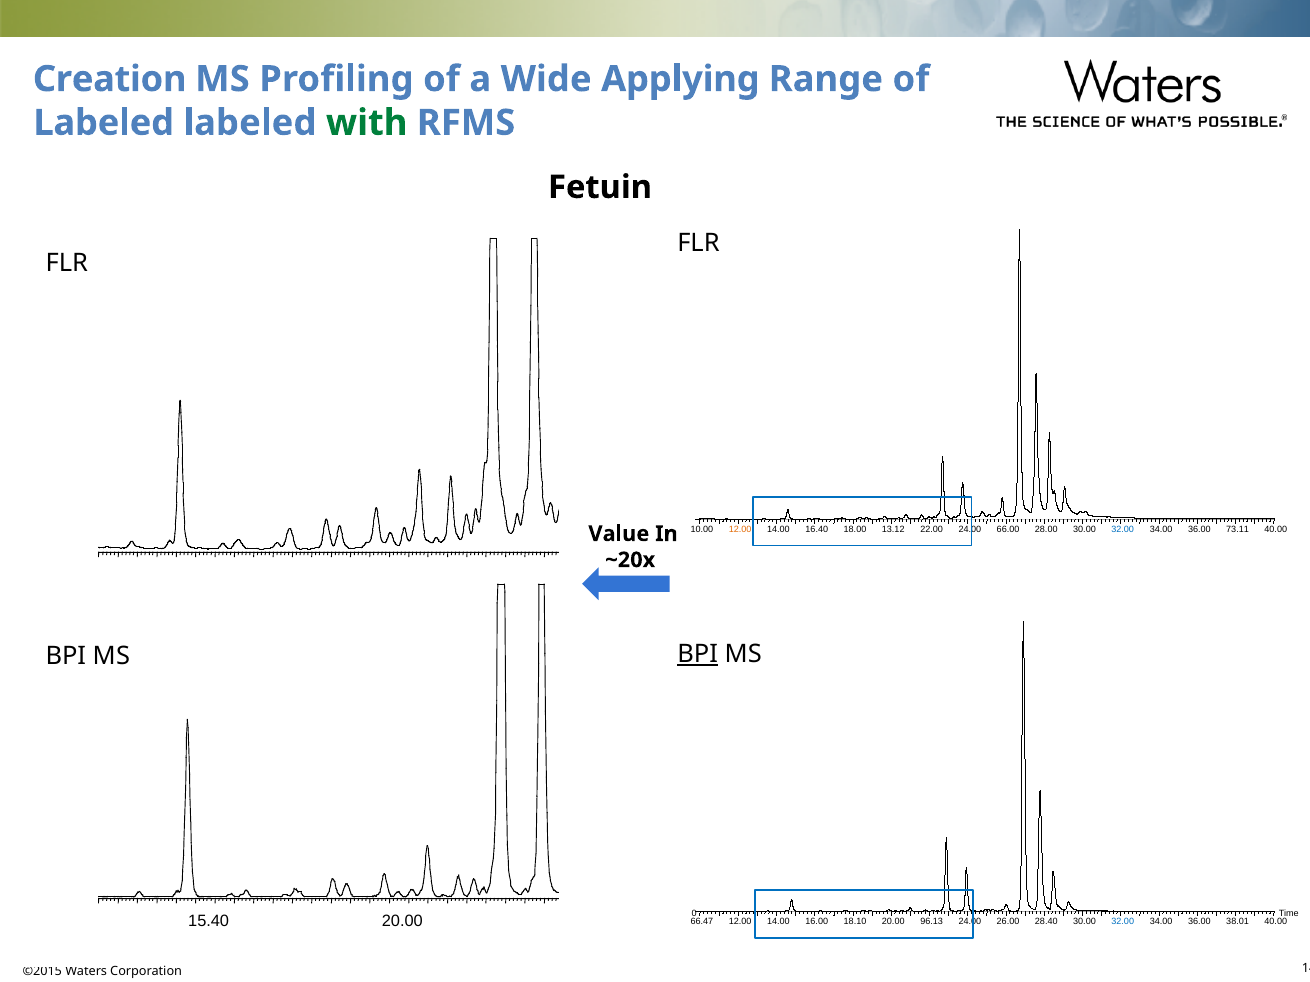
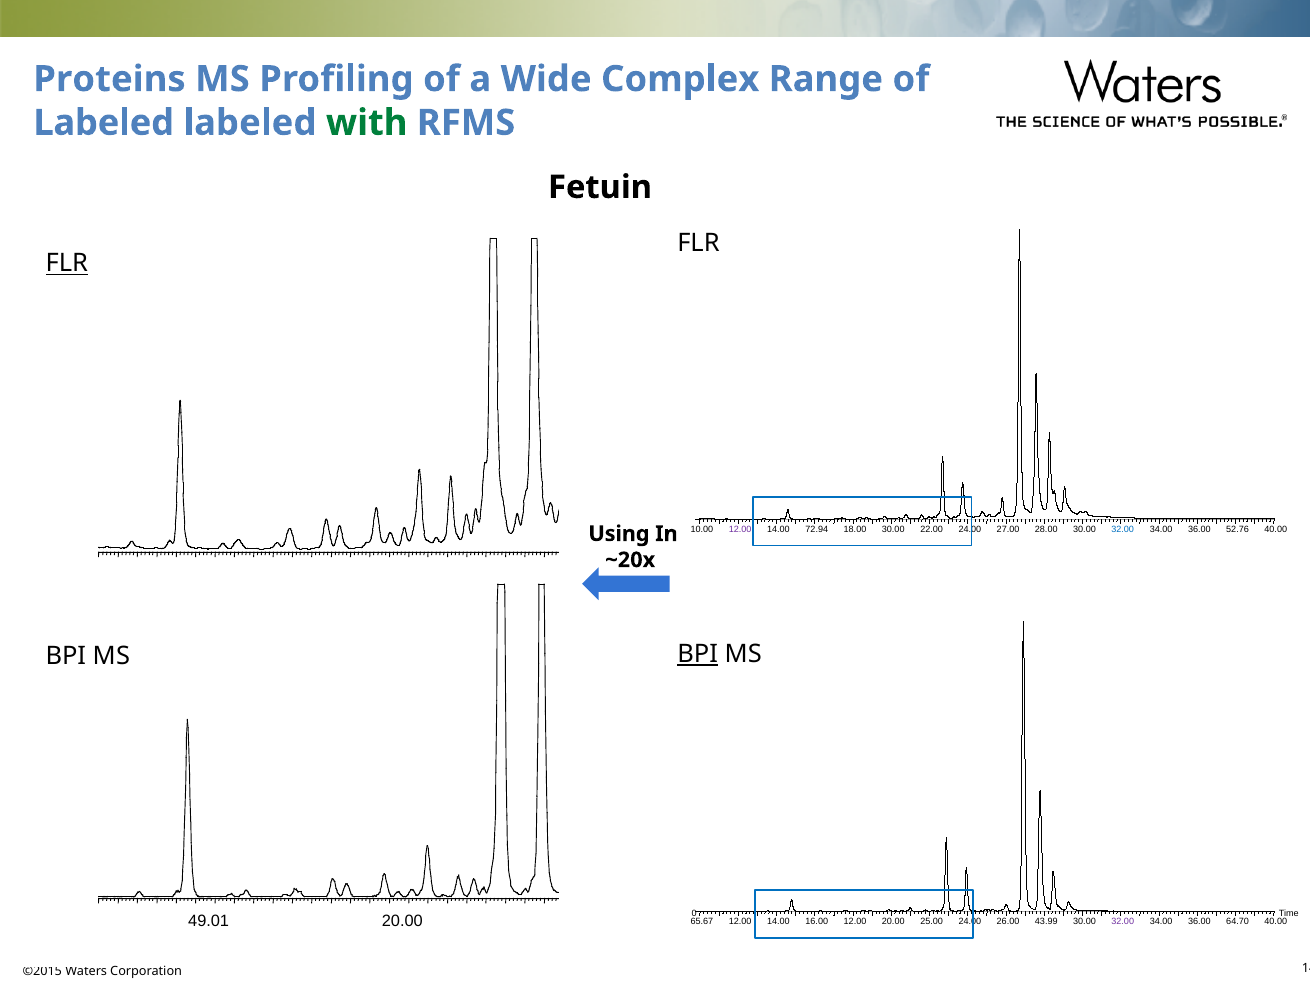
Creation: Creation -> Proteins (109, 79)
Applying: Applying -> Complex (680, 79)
FLR underline: none -> present (67, 264)
12.00 colour: orange -> purple (740, 530)
16.40: 16.40 -> 72.94 (817, 530)
18.00 13.12: 13.12 -> 30.00 (893, 530)
66.00: 66.00 -> 27.00 (1008, 530)
73.11: 73.11 -> 52.76 (1238, 530)
Value: Value -> Using (619, 534)
15.40: 15.40 -> 49.01 (209, 921)
66.47: 66.47 -> 65.67 (702, 922)
18.10: 18.10 -> 12.00 (855, 922)
96.13: 96.13 -> 25.00 (932, 922)
28.40: 28.40 -> 43.99 (1046, 922)
32.00 colour: blue -> purple (1123, 922)
38.01: 38.01 -> 64.70 (1238, 922)
